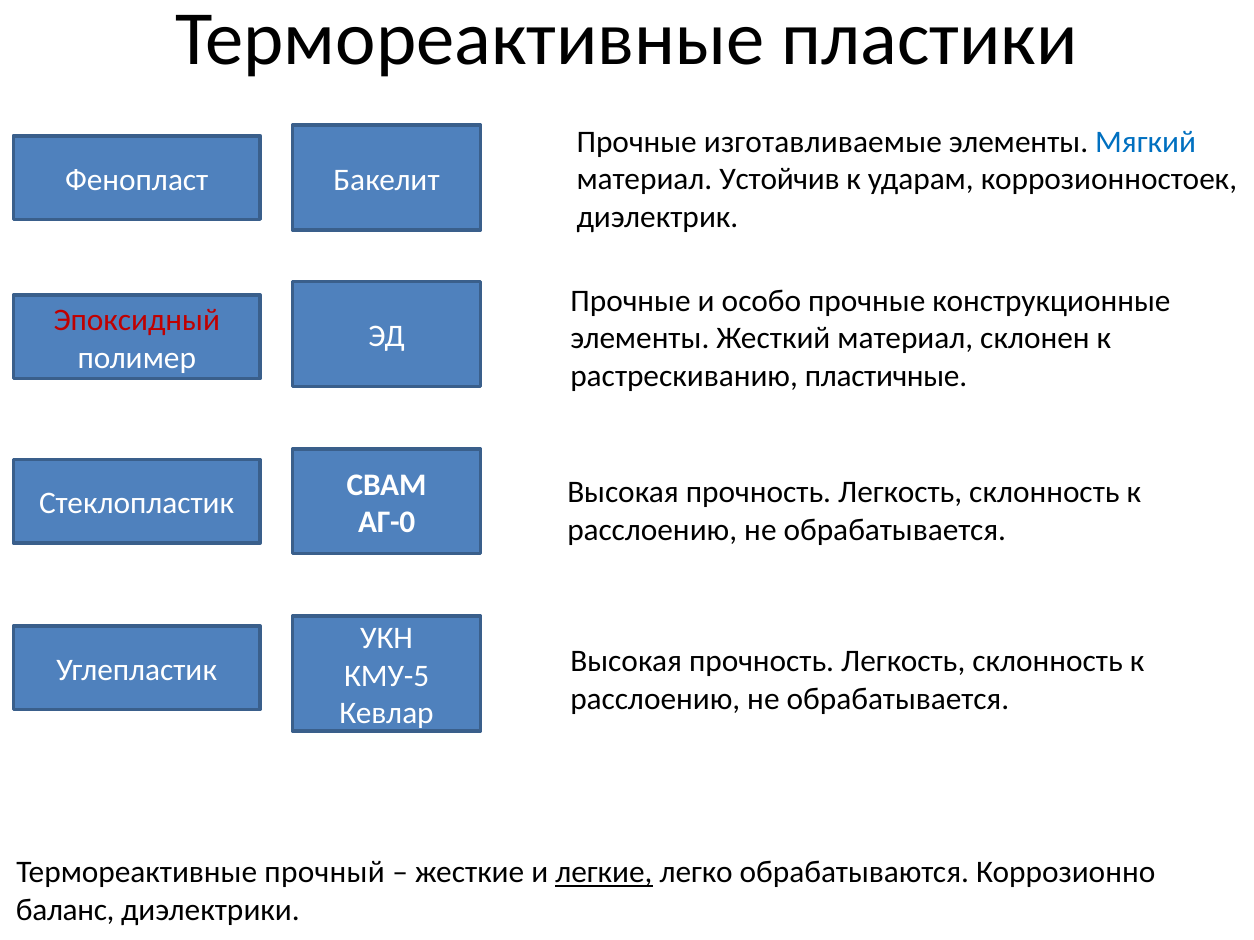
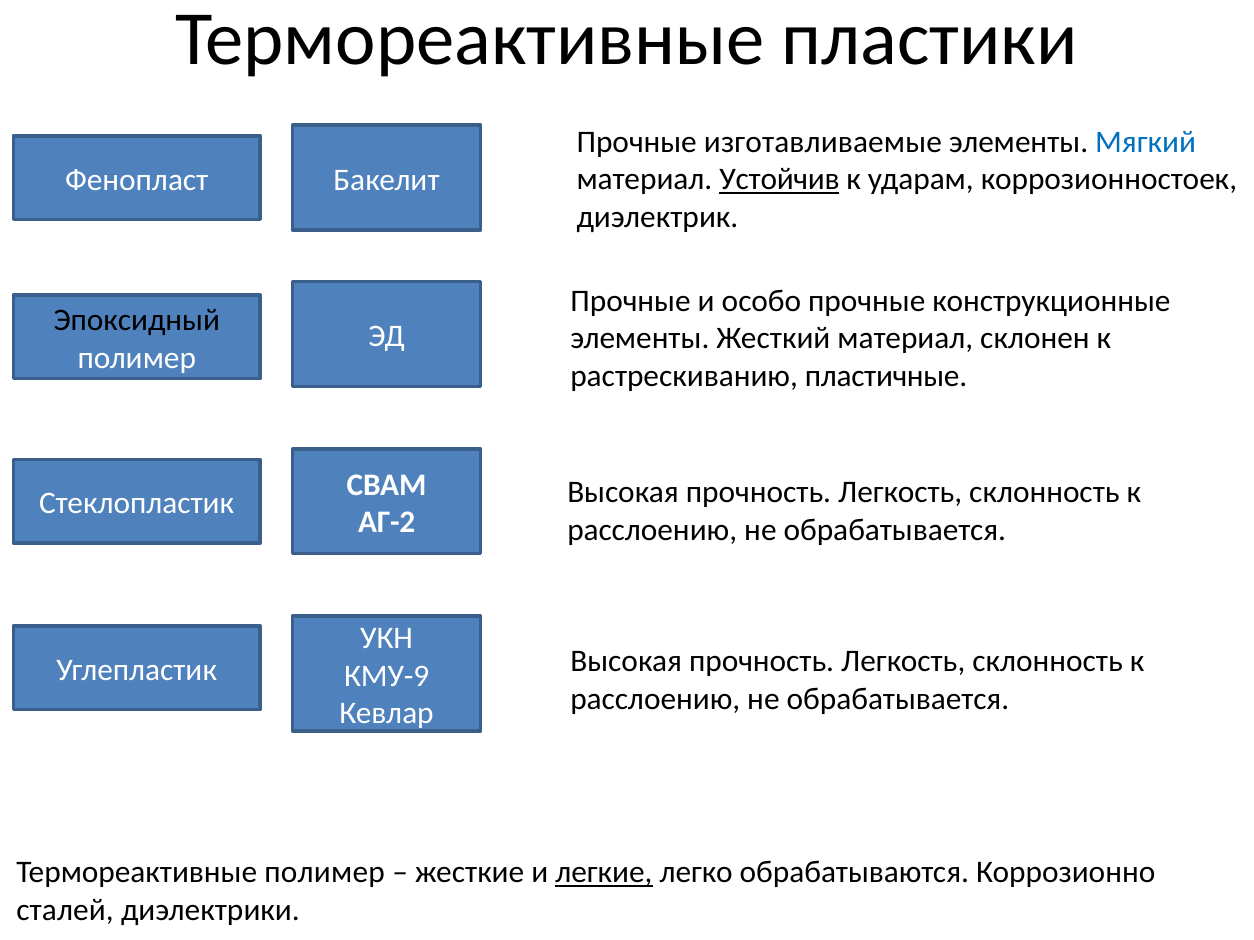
Устойчив underline: none -> present (779, 180)
Эпоксидный colour: red -> black (137, 320)
АГ-0: АГ-0 -> АГ-2 (387, 523)
КМУ-5: КМУ-5 -> КМУ-9 (387, 676)
Термореактивные прочный: прочный -> полимер (325, 873)
баланс: баланс -> сталей (65, 910)
